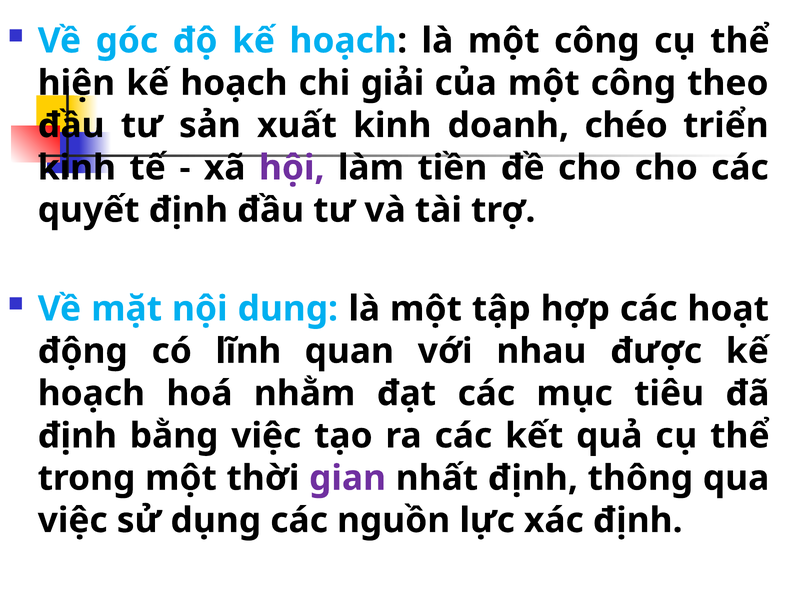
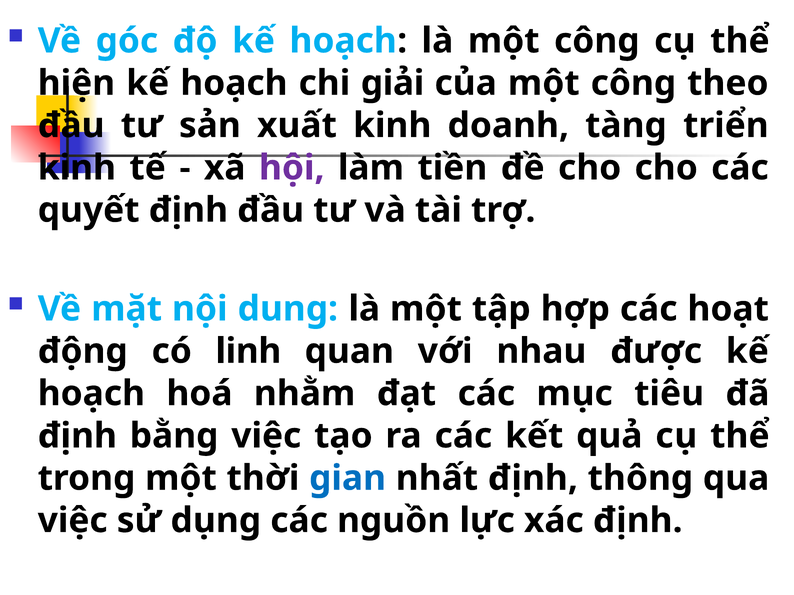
chéo: chéo -> tàng (626, 126)
lĩnh: lĩnh -> linh (248, 351)
gian colour: purple -> blue (348, 479)
